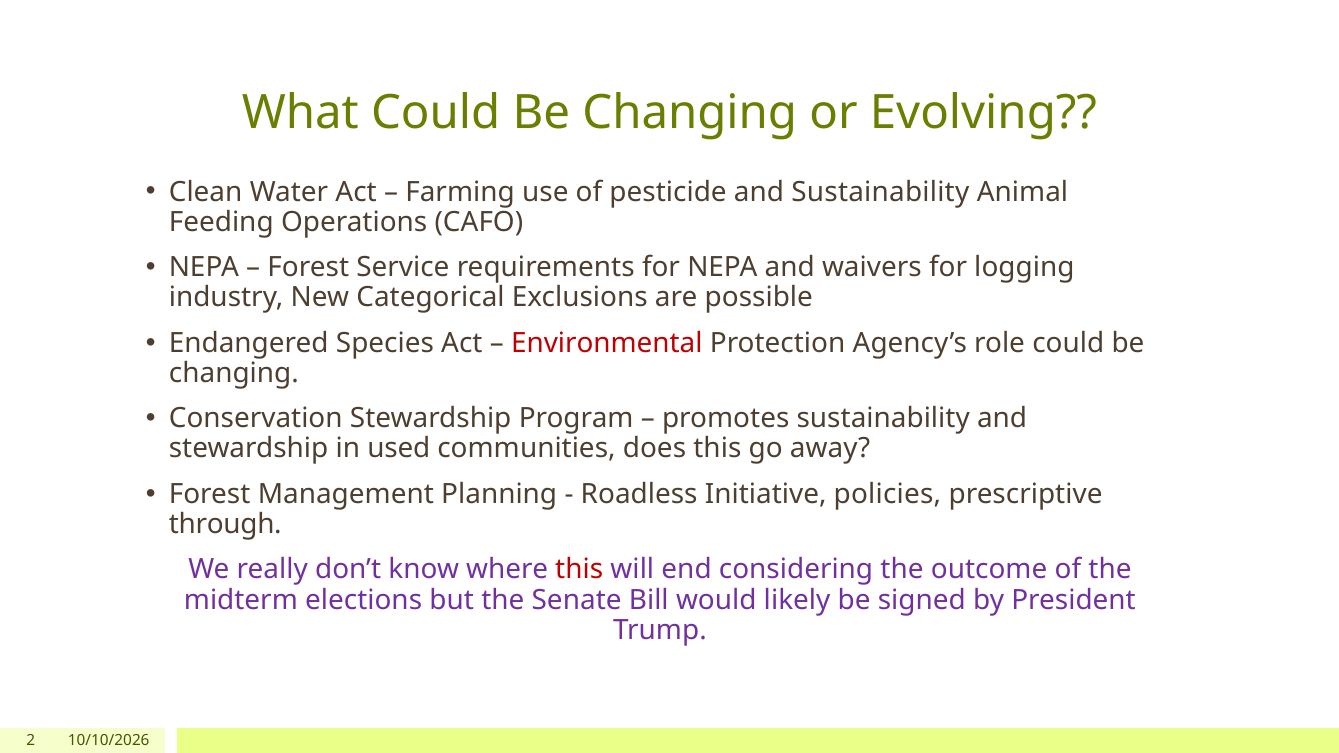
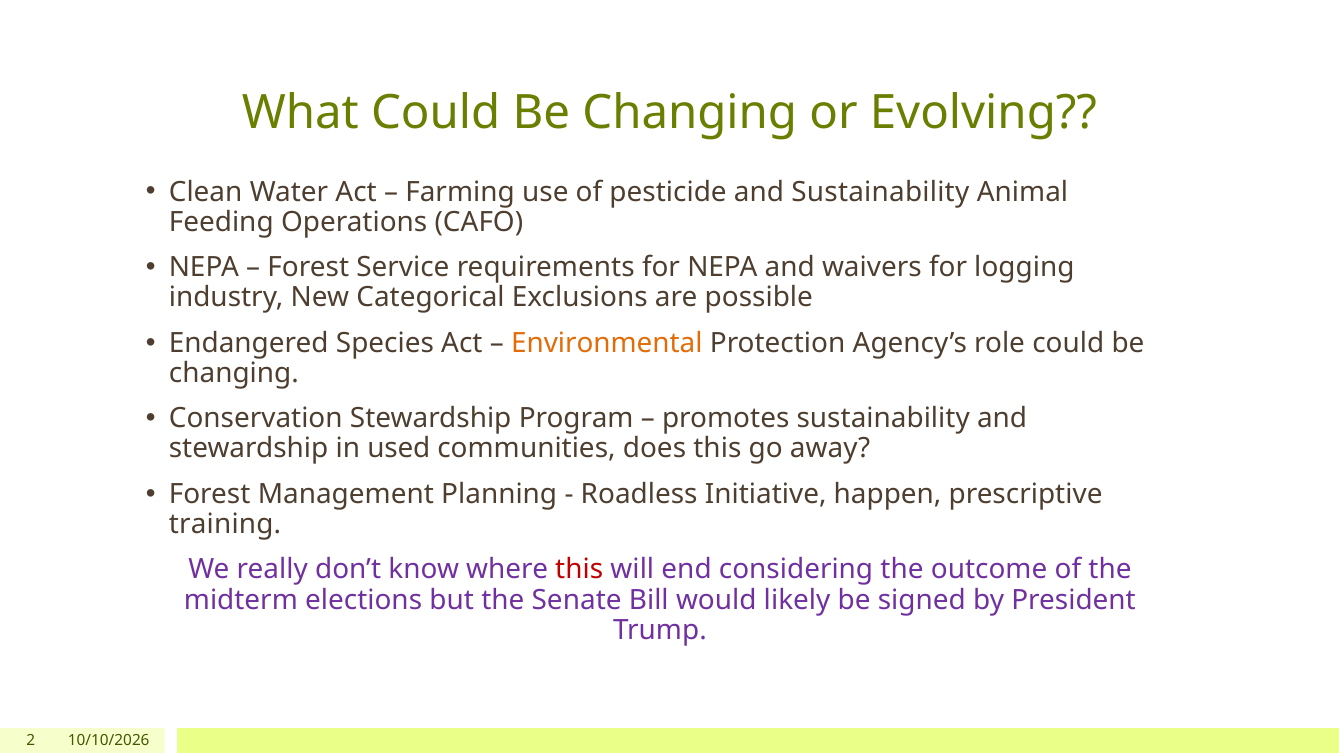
Environmental colour: red -> orange (607, 343)
policies: policies -> happen (888, 494)
through: through -> training (225, 524)
